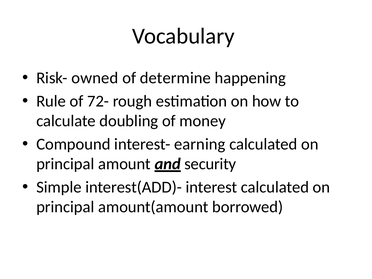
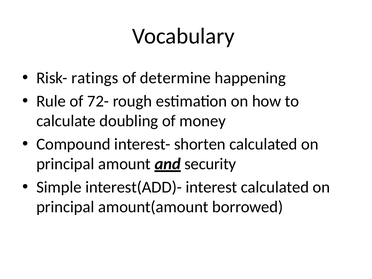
owned: owned -> ratings (95, 78)
earning: earning -> shorten (200, 144)
